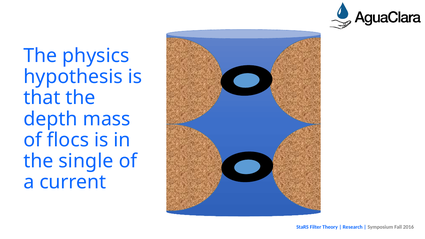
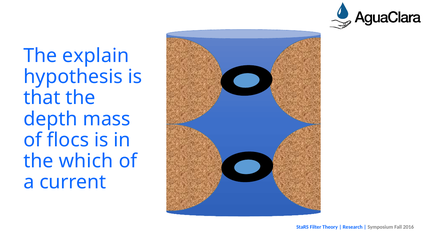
physics: physics -> explain (96, 56)
single: single -> which (86, 161)
